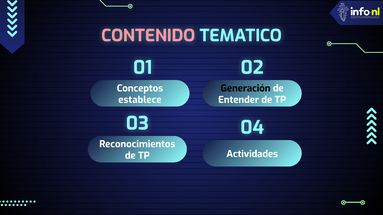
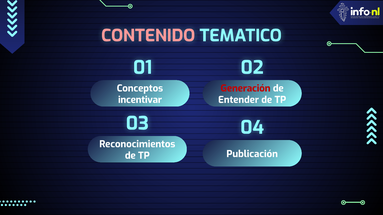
Generación colour: black -> red (246, 88)
establece: establece -> incentivar (140, 100)
Actividades: Actividades -> Publicación (252, 154)
